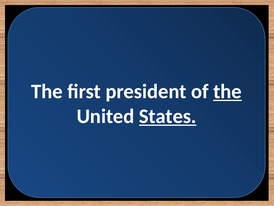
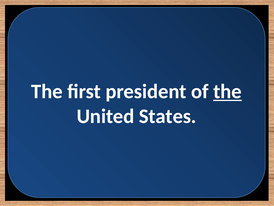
States underline: present -> none (168, 116)
